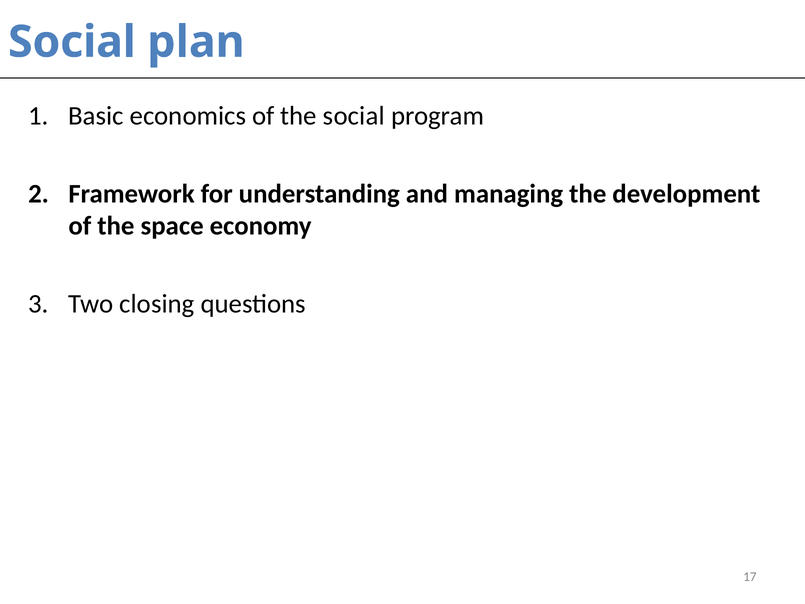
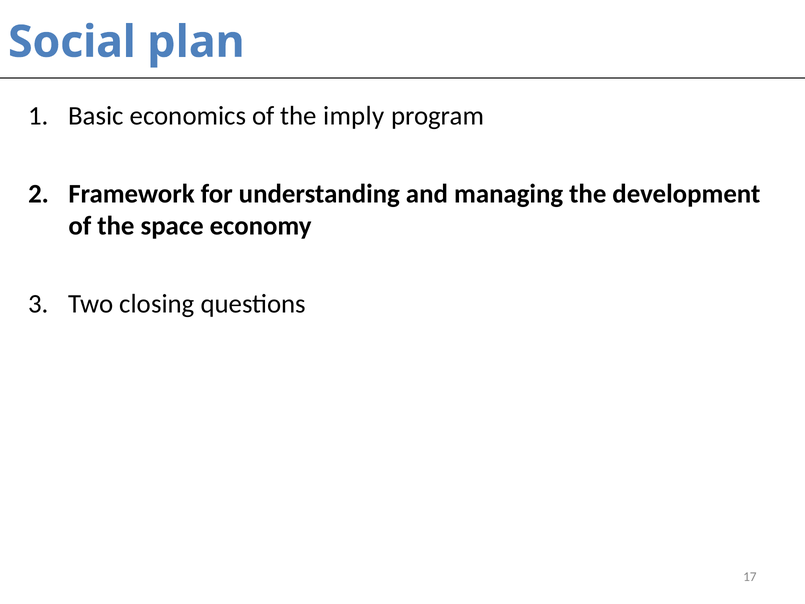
the social: social -> imply (354, 116)
